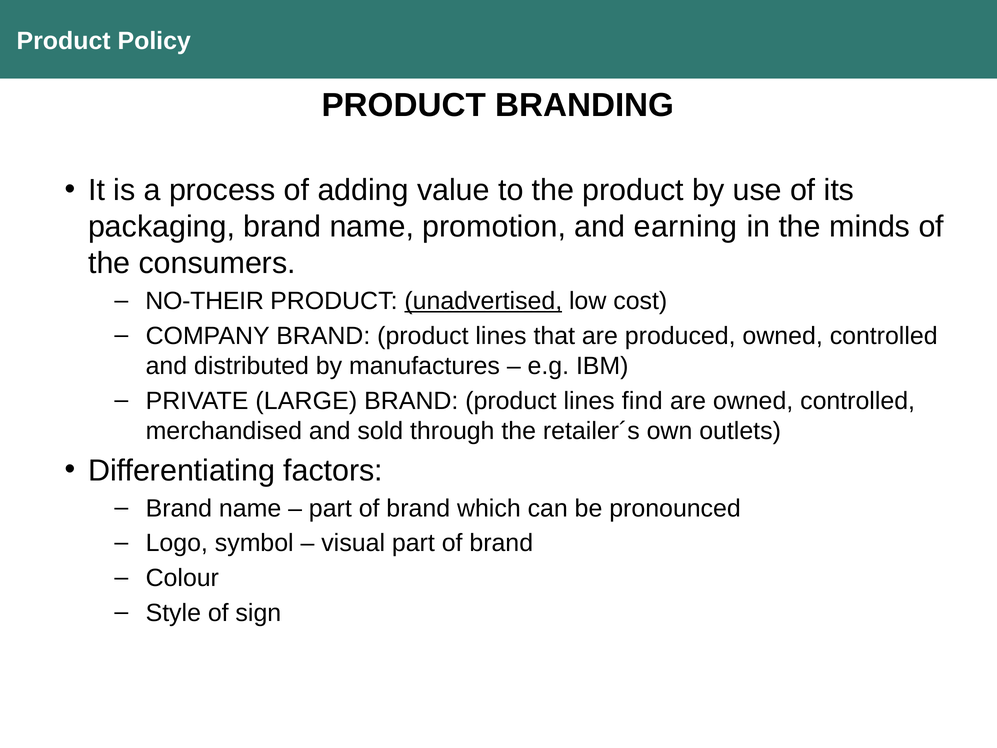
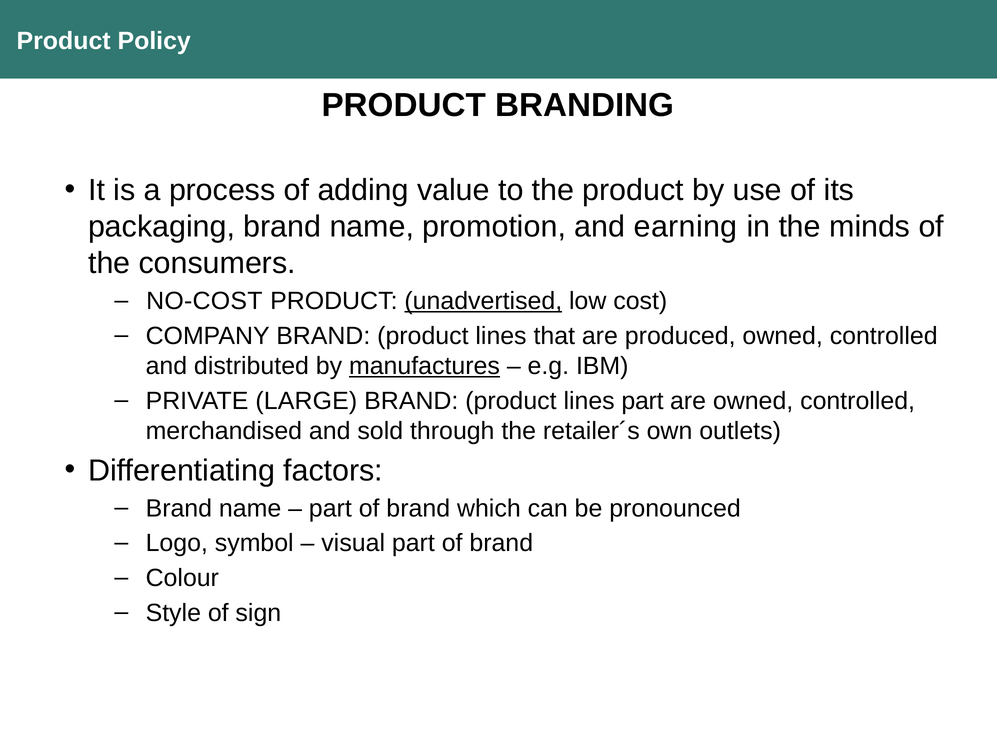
NO-THEIR: NO-THEIR -> NO-COST (204, 301)
manufactures underline: none -> present (424, 366)
lines find: find -> part (642, 401)
